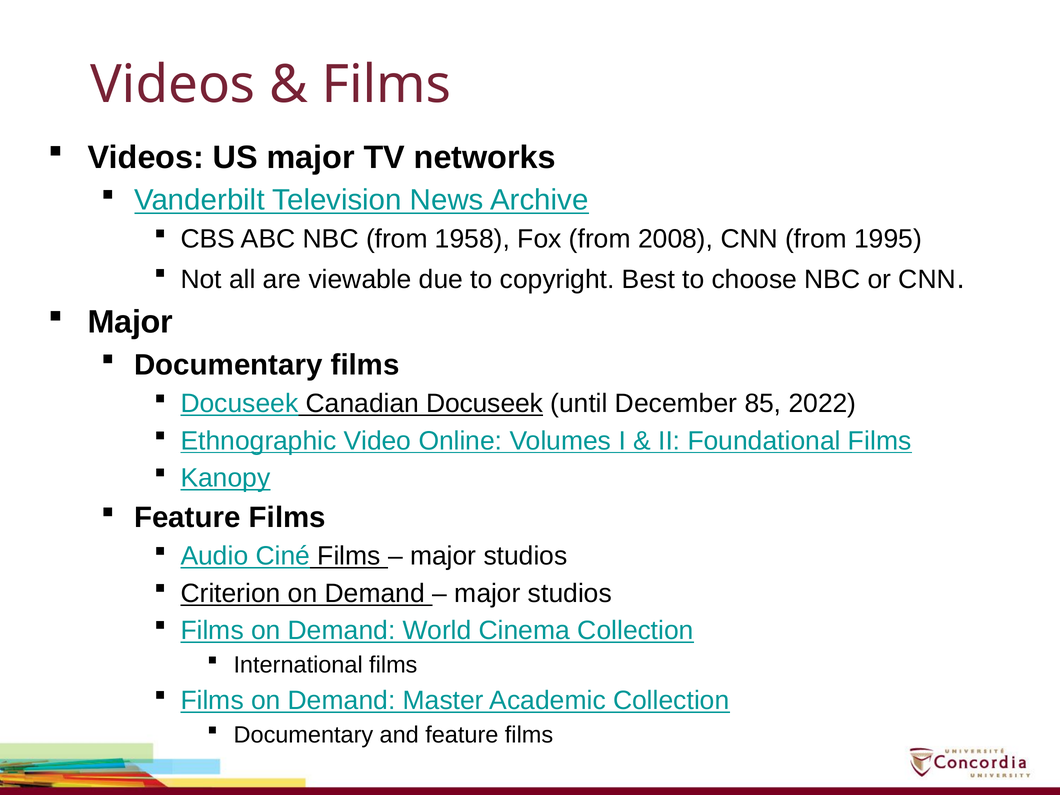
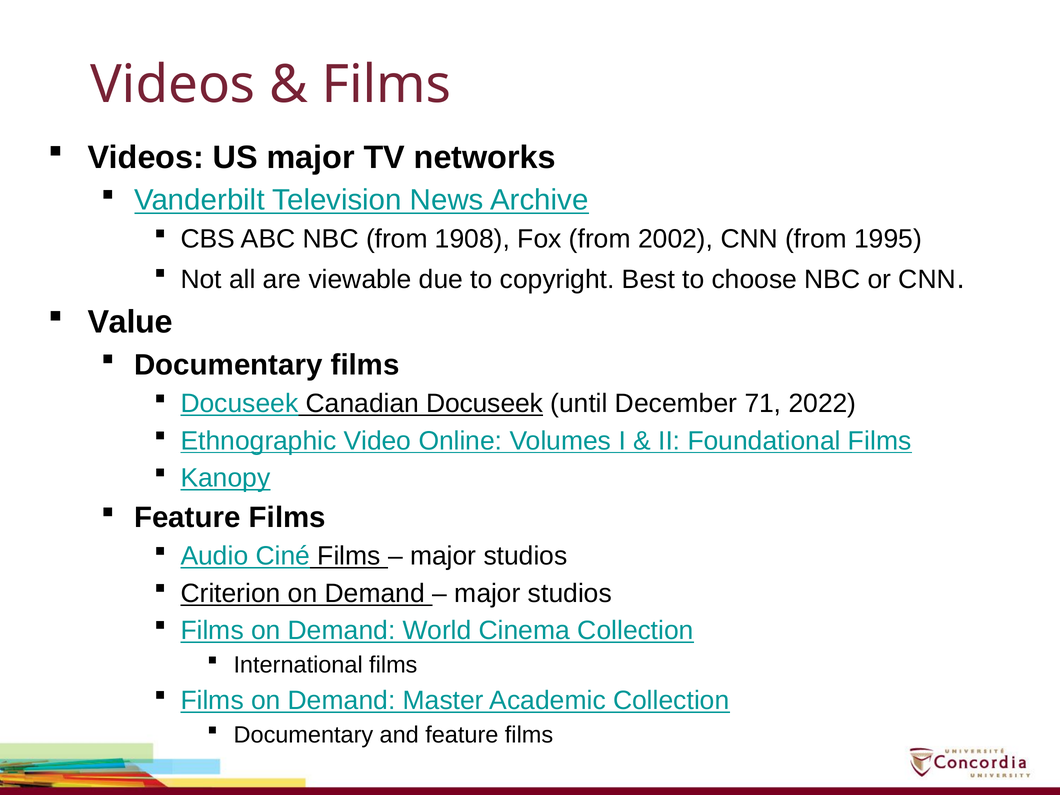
1958: 1958 -> 1908 (473, 239)
2008: 2008 -> 2002 (676, 239)
Major: Major -> Value (130, 322)
85: 85 -> 71 (763, 404)
